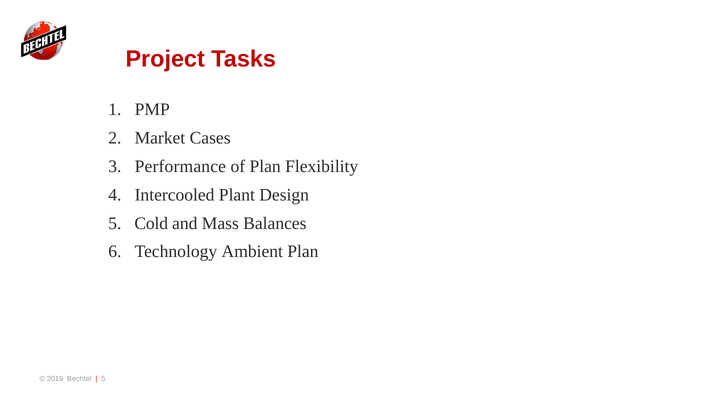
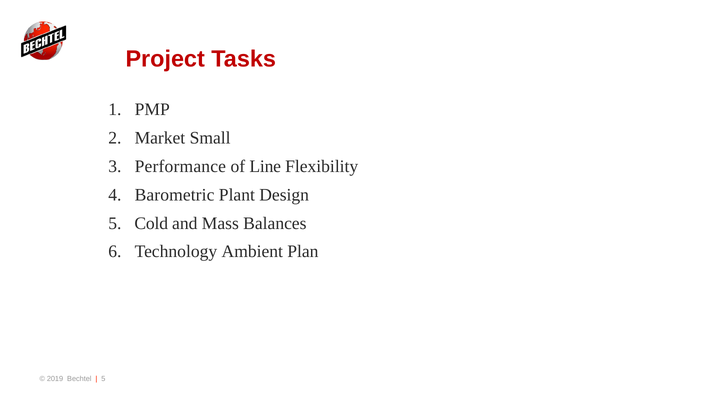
Cases: Cases -> Small (210, 138)
of Plan: Plan -> Line (265, 166)
Intercooled: Intercooled -> Barometric (175, 195)
